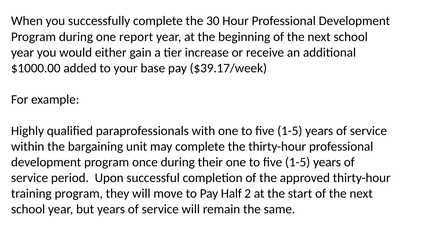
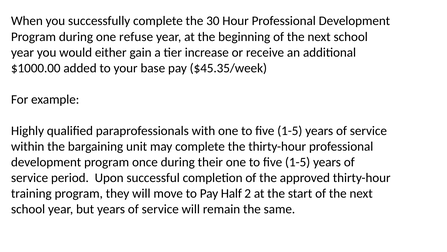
report: report -> refuse (136, 37)
$39.17/week: $39.17/week -> $45.35/week (228, 68)
